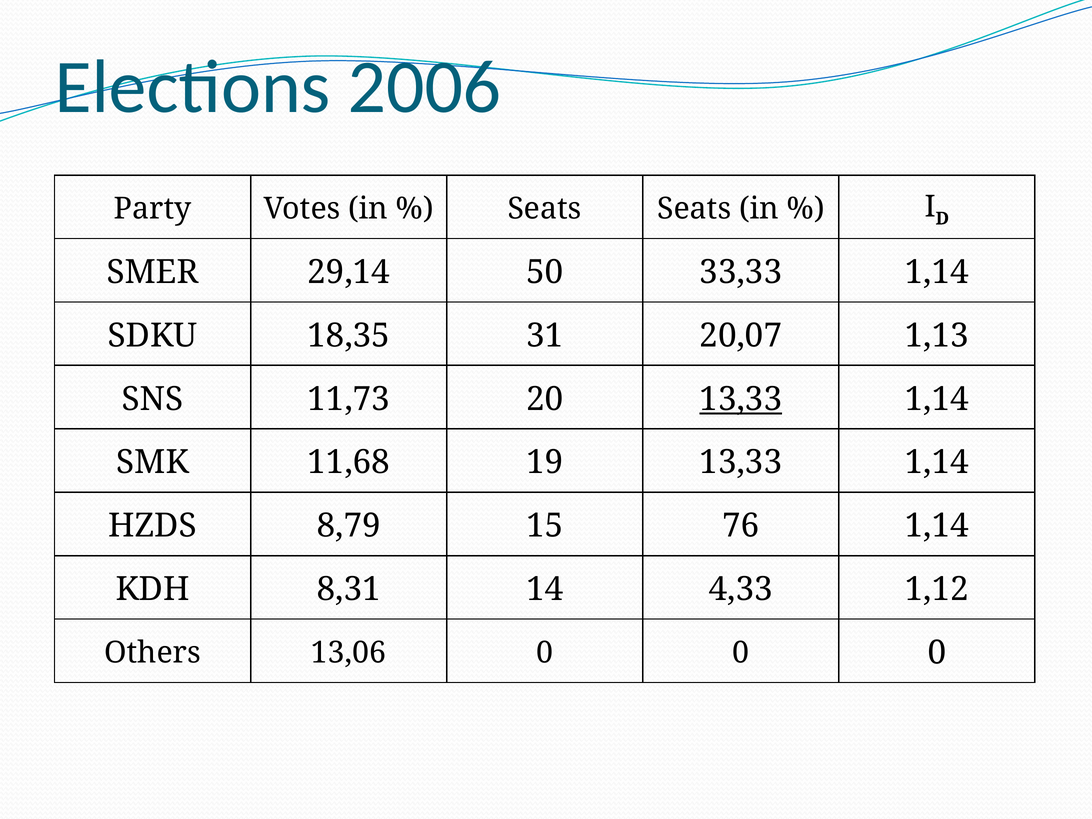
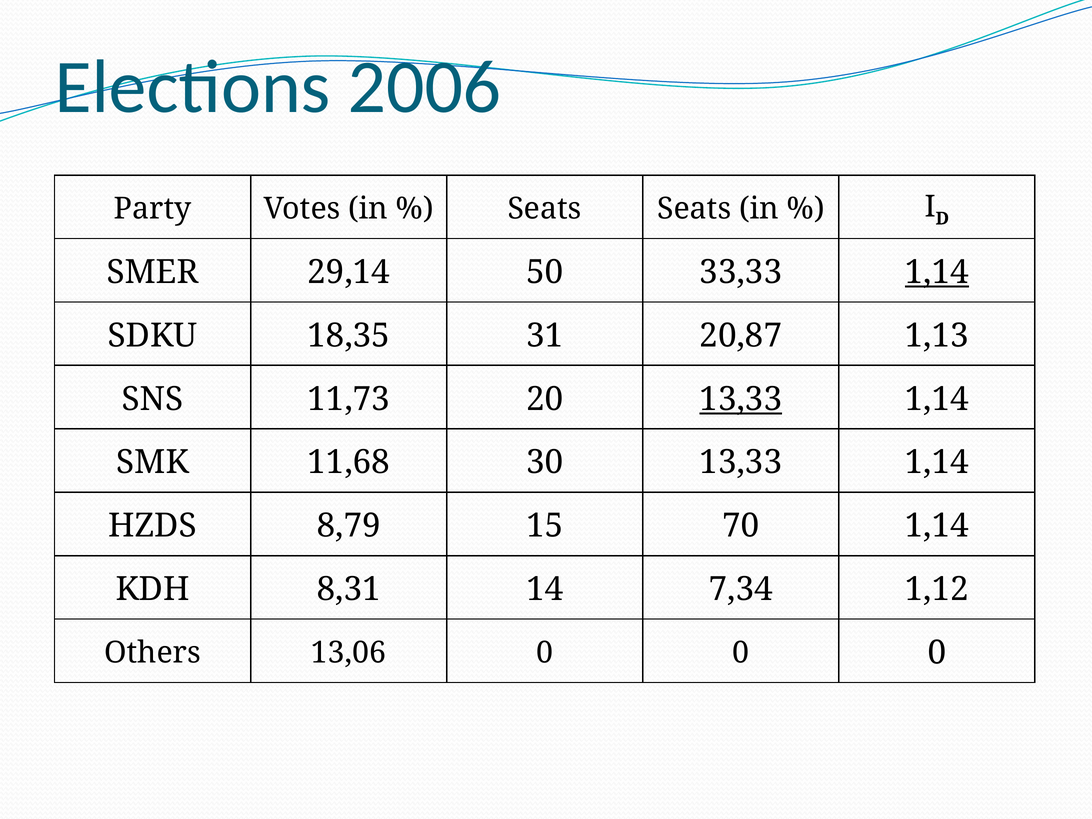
1,14 underline: none -> present (937, 272)
20,07: 20,07 -> 20,87 (741, 336)
19: 19 -> 30 (545, 462)
76: 76 -> 70 (741, 526)
4,33: 4,33 -> 7,34 (741, 589)
